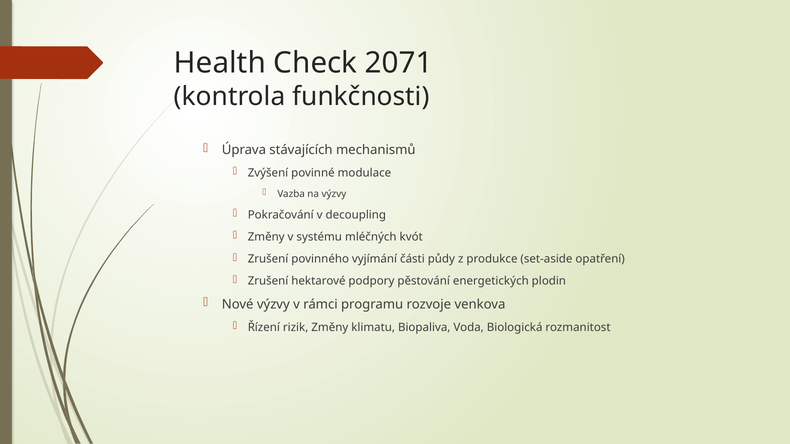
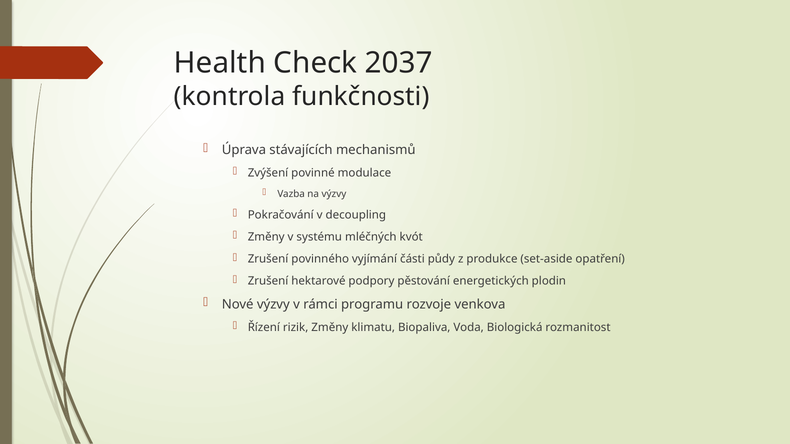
2071: 2071 -> 2037 (399, 63)
